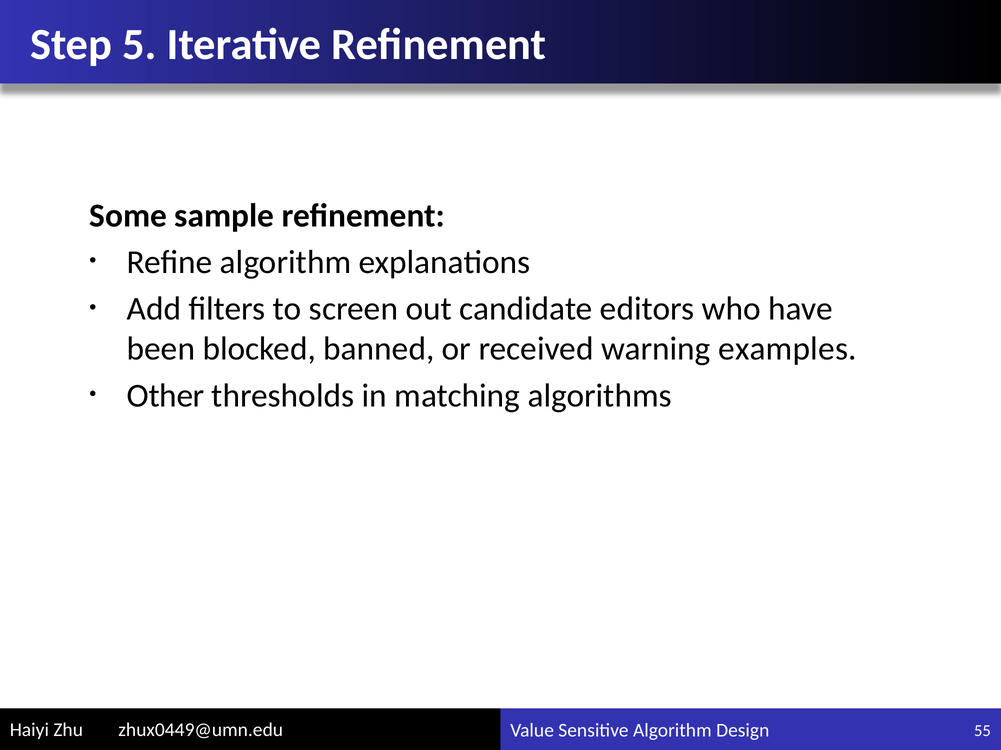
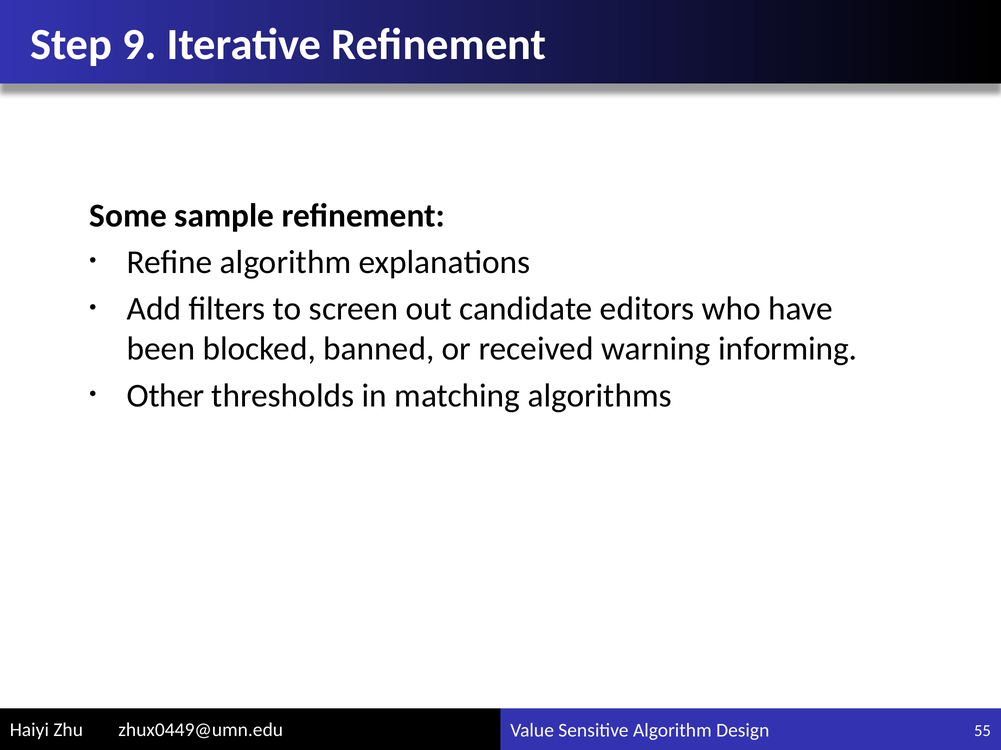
5: 5 -> 9 (139, 45)
examples: examples -> informing (788, 349)
